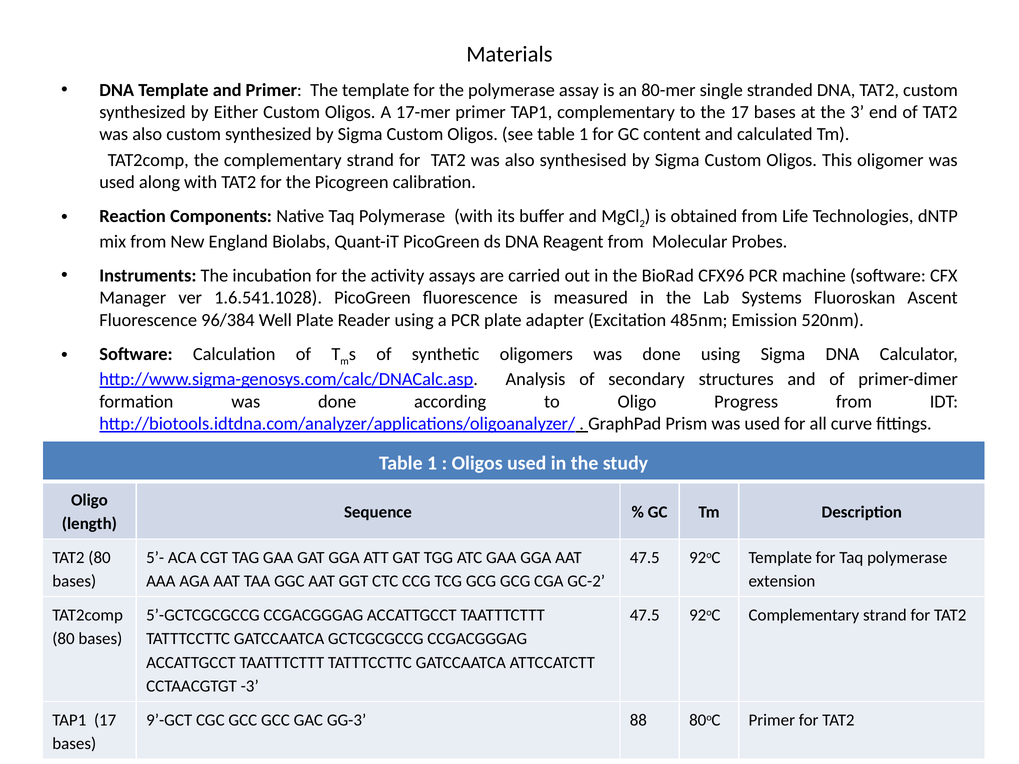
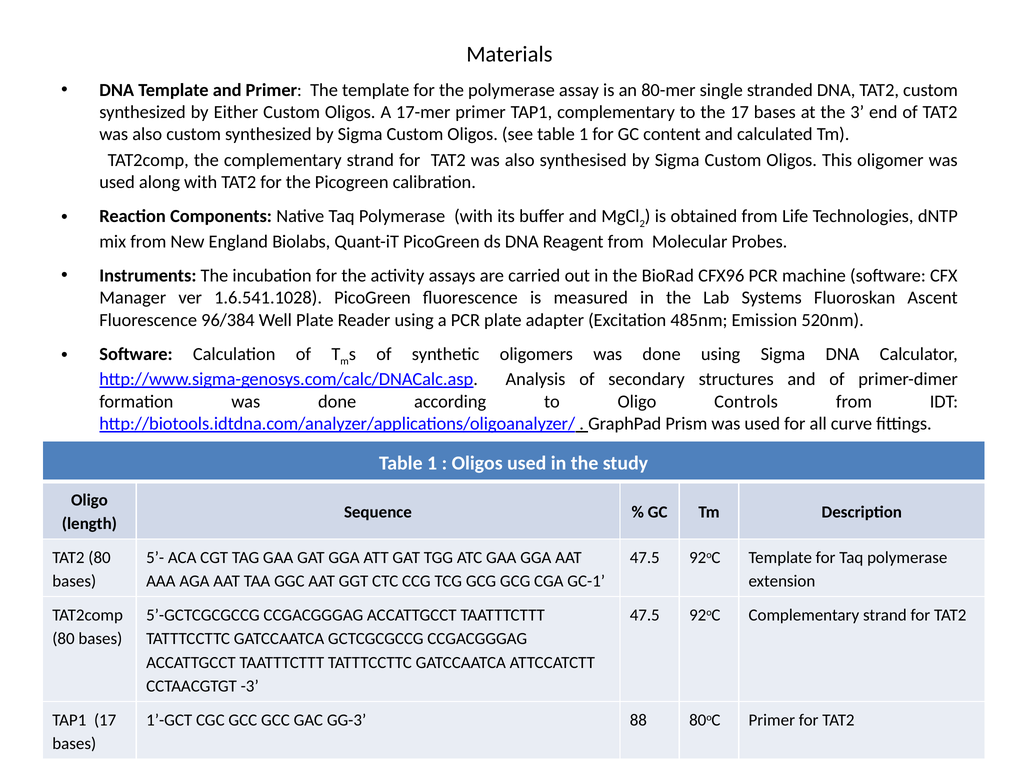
Progress: Progress -> Controls (746, 402)
GC-2: GC-2 -> GC-1 (586, 582)
9’-GCT: 9’-GCT -> 1’-GCT (169, 720)
